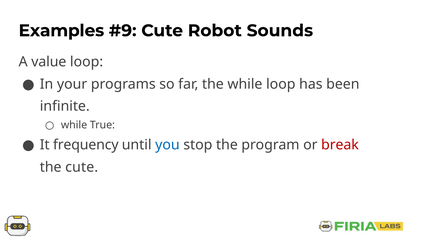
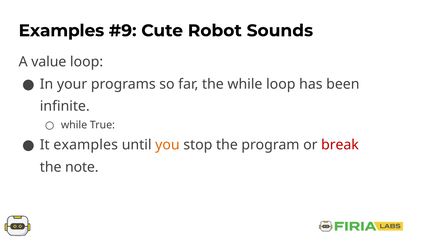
It frequency: frequency -> examples (86, 145)
you colour: blue -> orange (167, 145)
the cute: cute -> note (82, 167)
